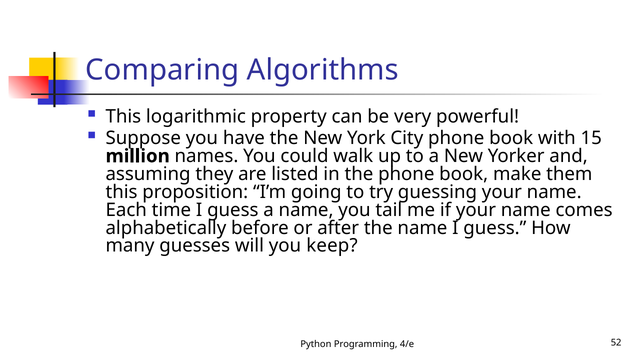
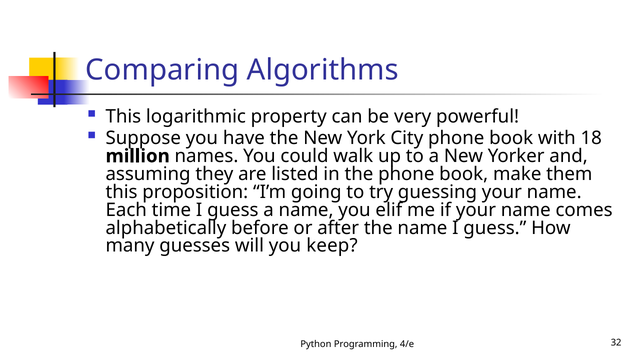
15: 15 -> 18 (591, 138)
tail: tail -> elif (389, 210)
52: 52 -> 32 (616, 343)
